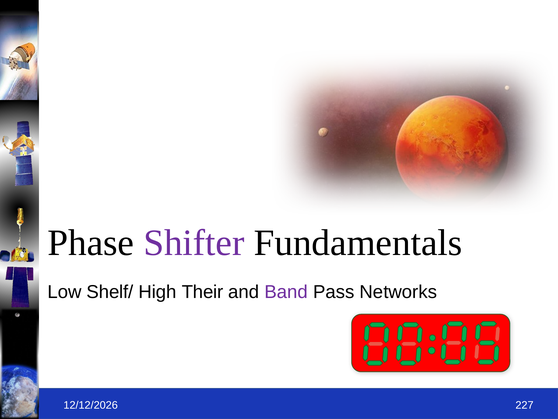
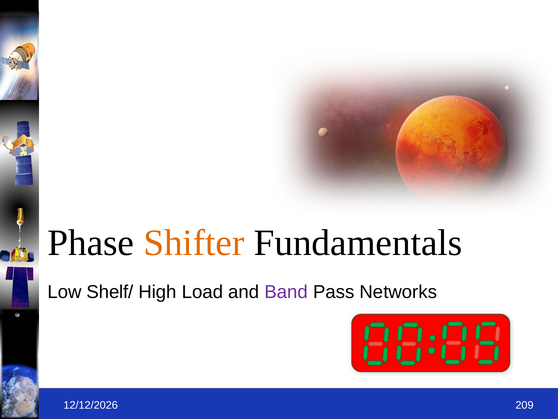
Shifter colour: purple -> orange (194, 243)
Their: Their -> Load (202, 292)
227: 227 -> 209 (524, 405)
